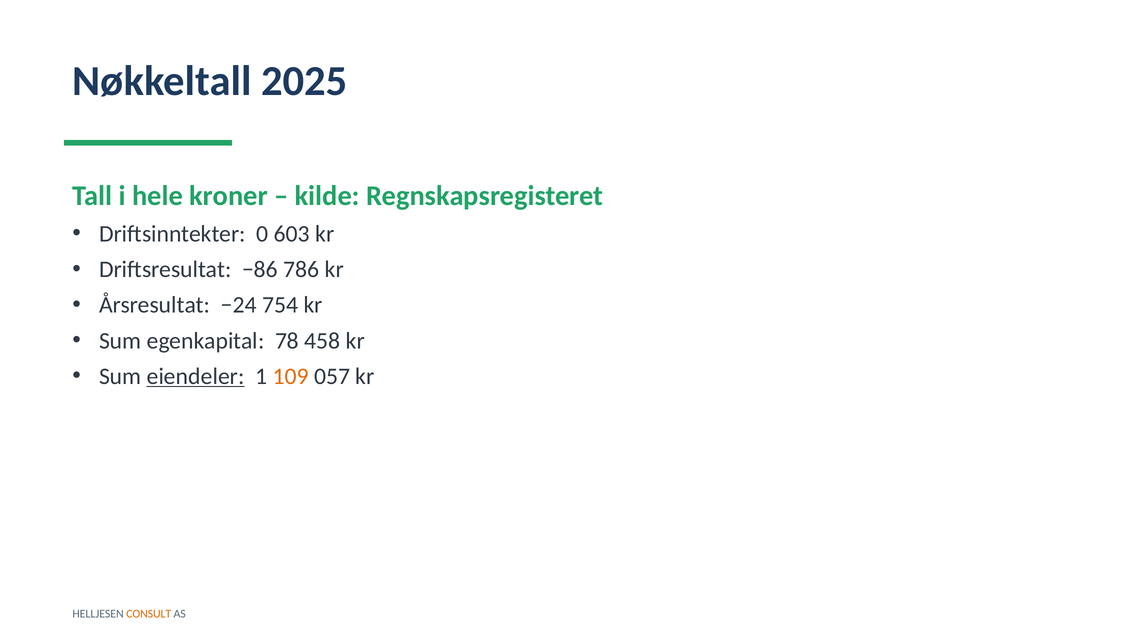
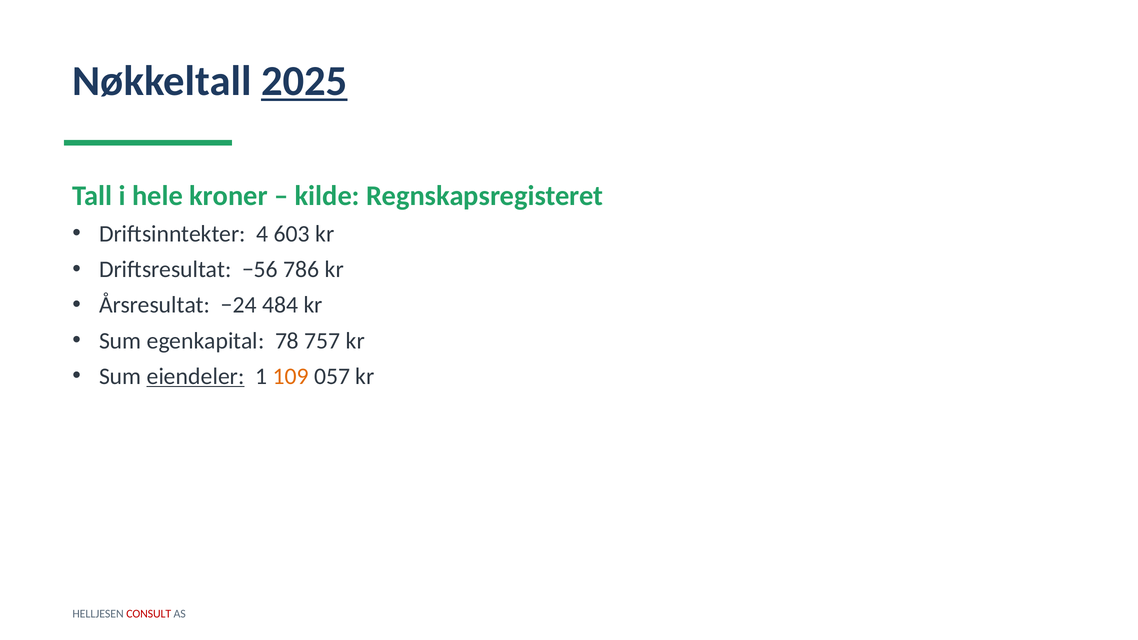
2025 underline: none -> present (304, 81)
0: 0 -> 4 (262, 234)
−86: −86 -> −56 (260, 270)
754: 754 -> 484 (280, 305)
458: 458 -> 757 (322, 341)
CONSULT colour: orange -> red (149, 614)
